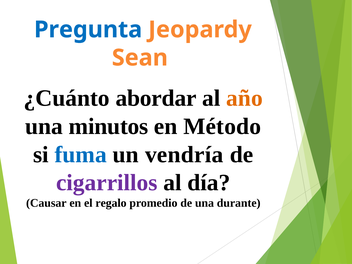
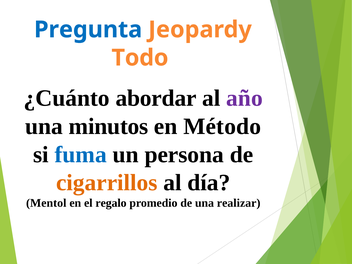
Sean: Sean -> Todo (140, 58)
año colour: orange -> purple (244, 98)
vendría: vendría -> persona (184, 155)
cigarrillos colour: purple -> orange (107, 183)
Causar: Causar -> Mentol (46, 203)
durante: durante -> realizar (239, 203)
